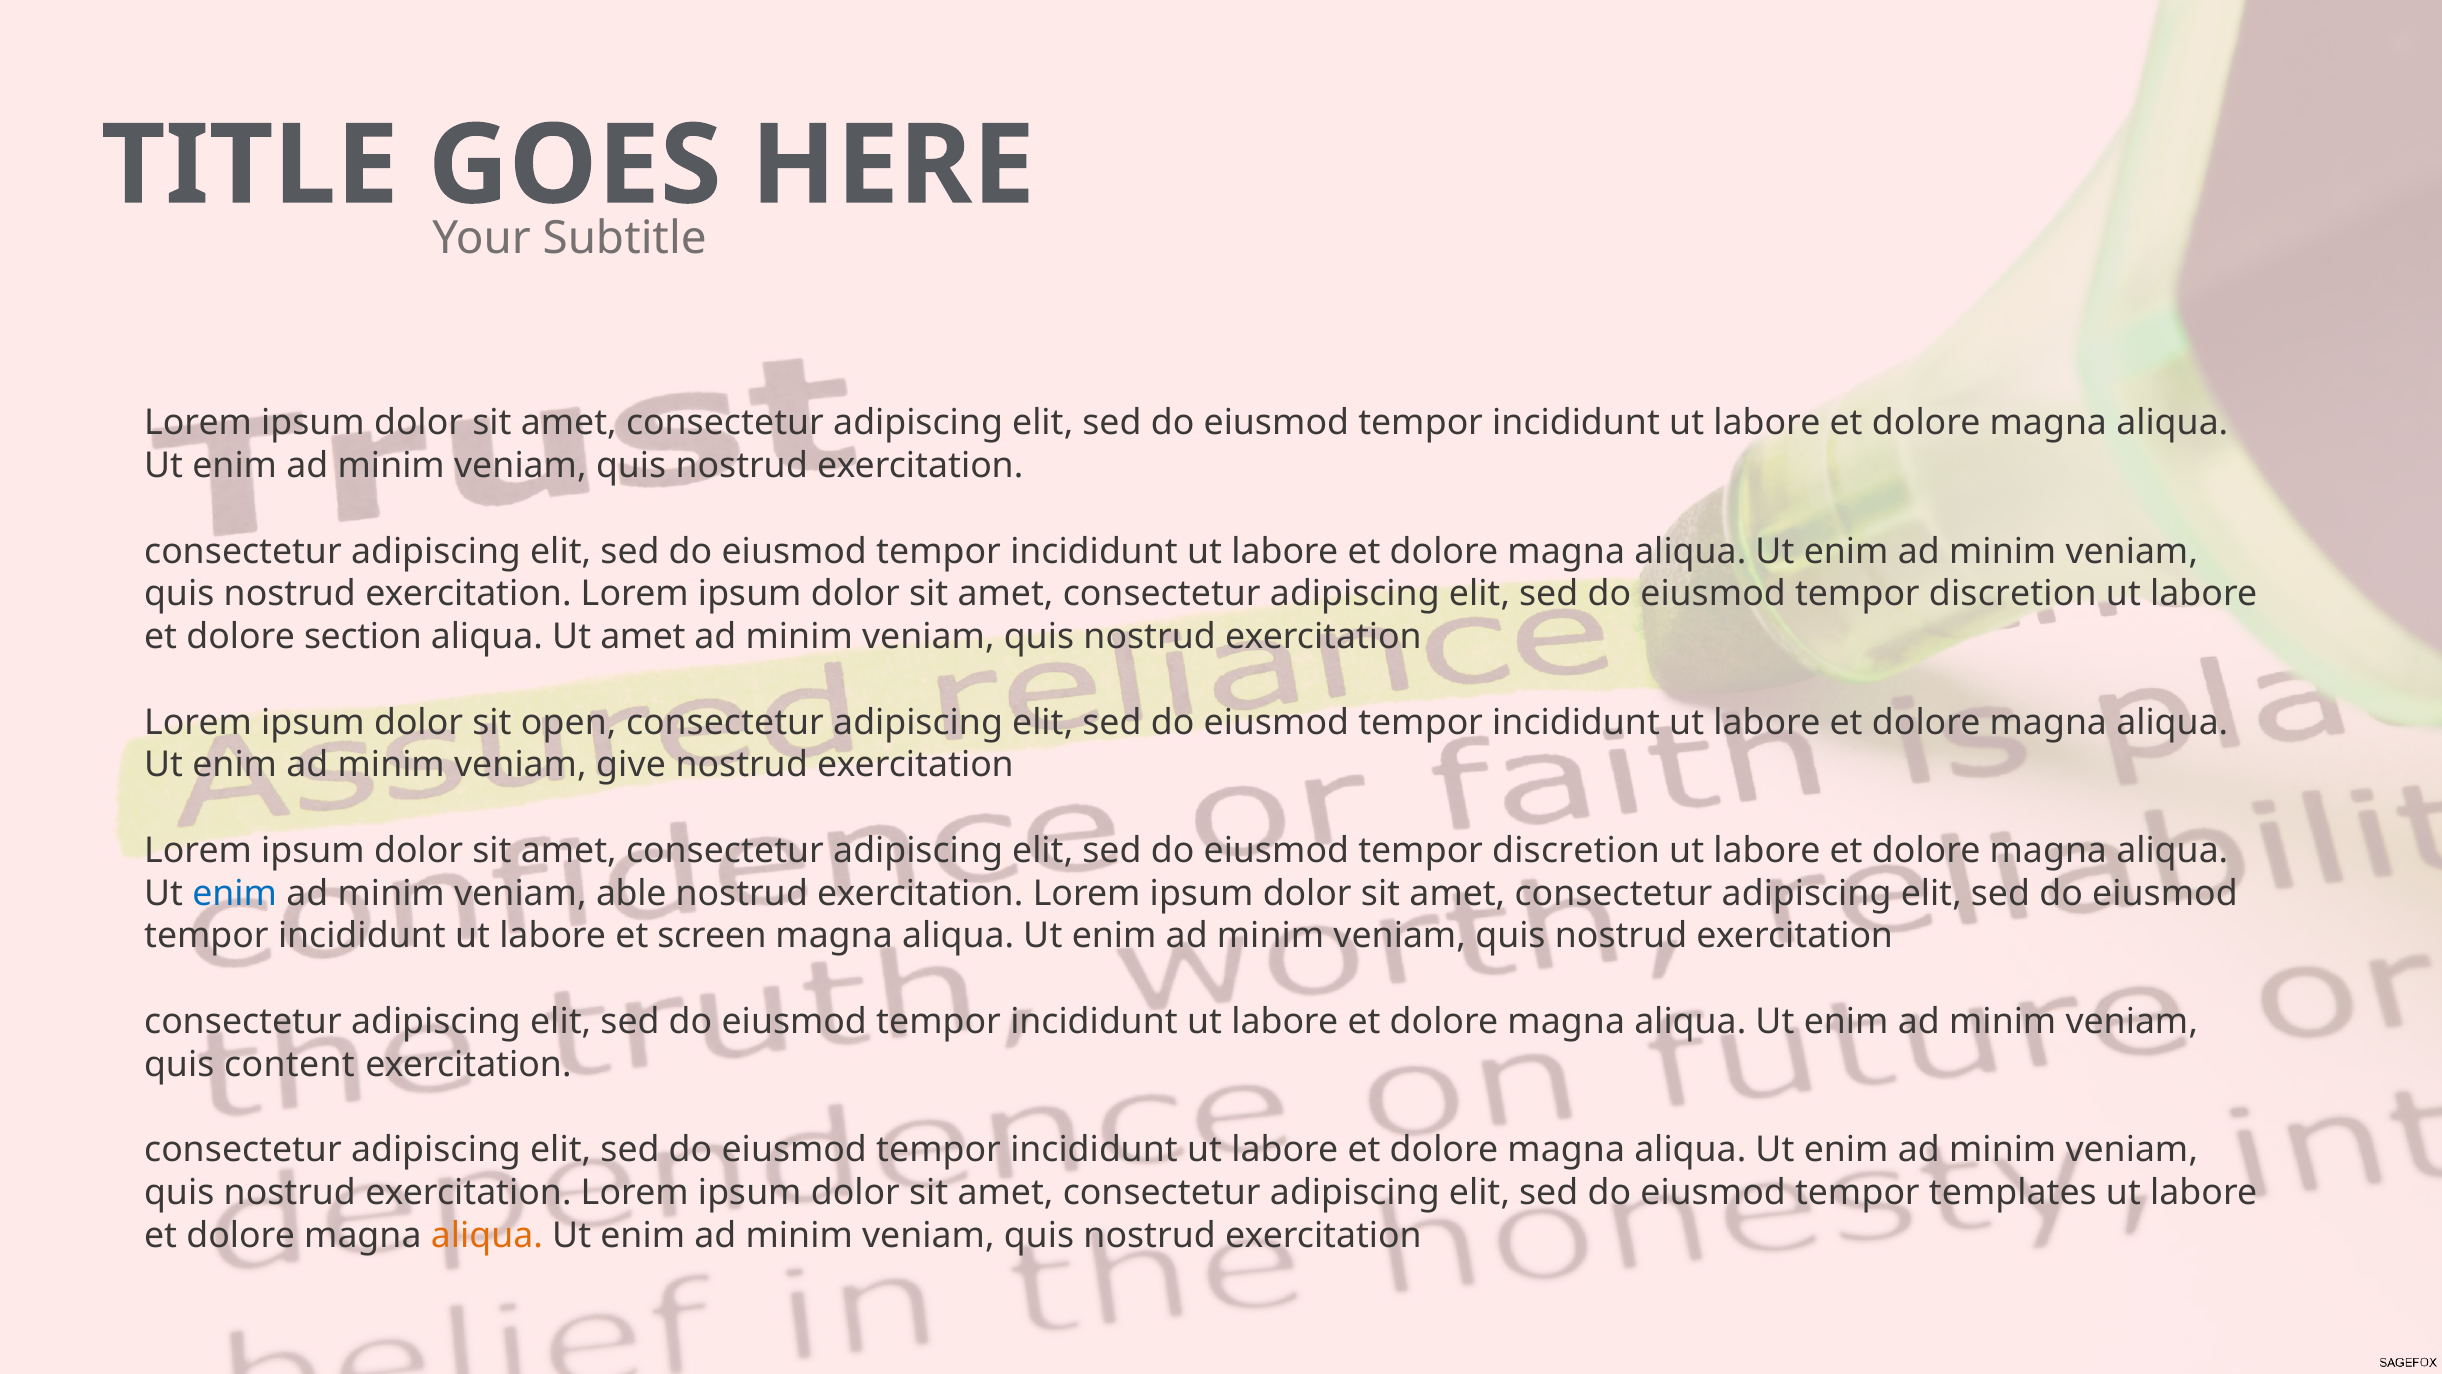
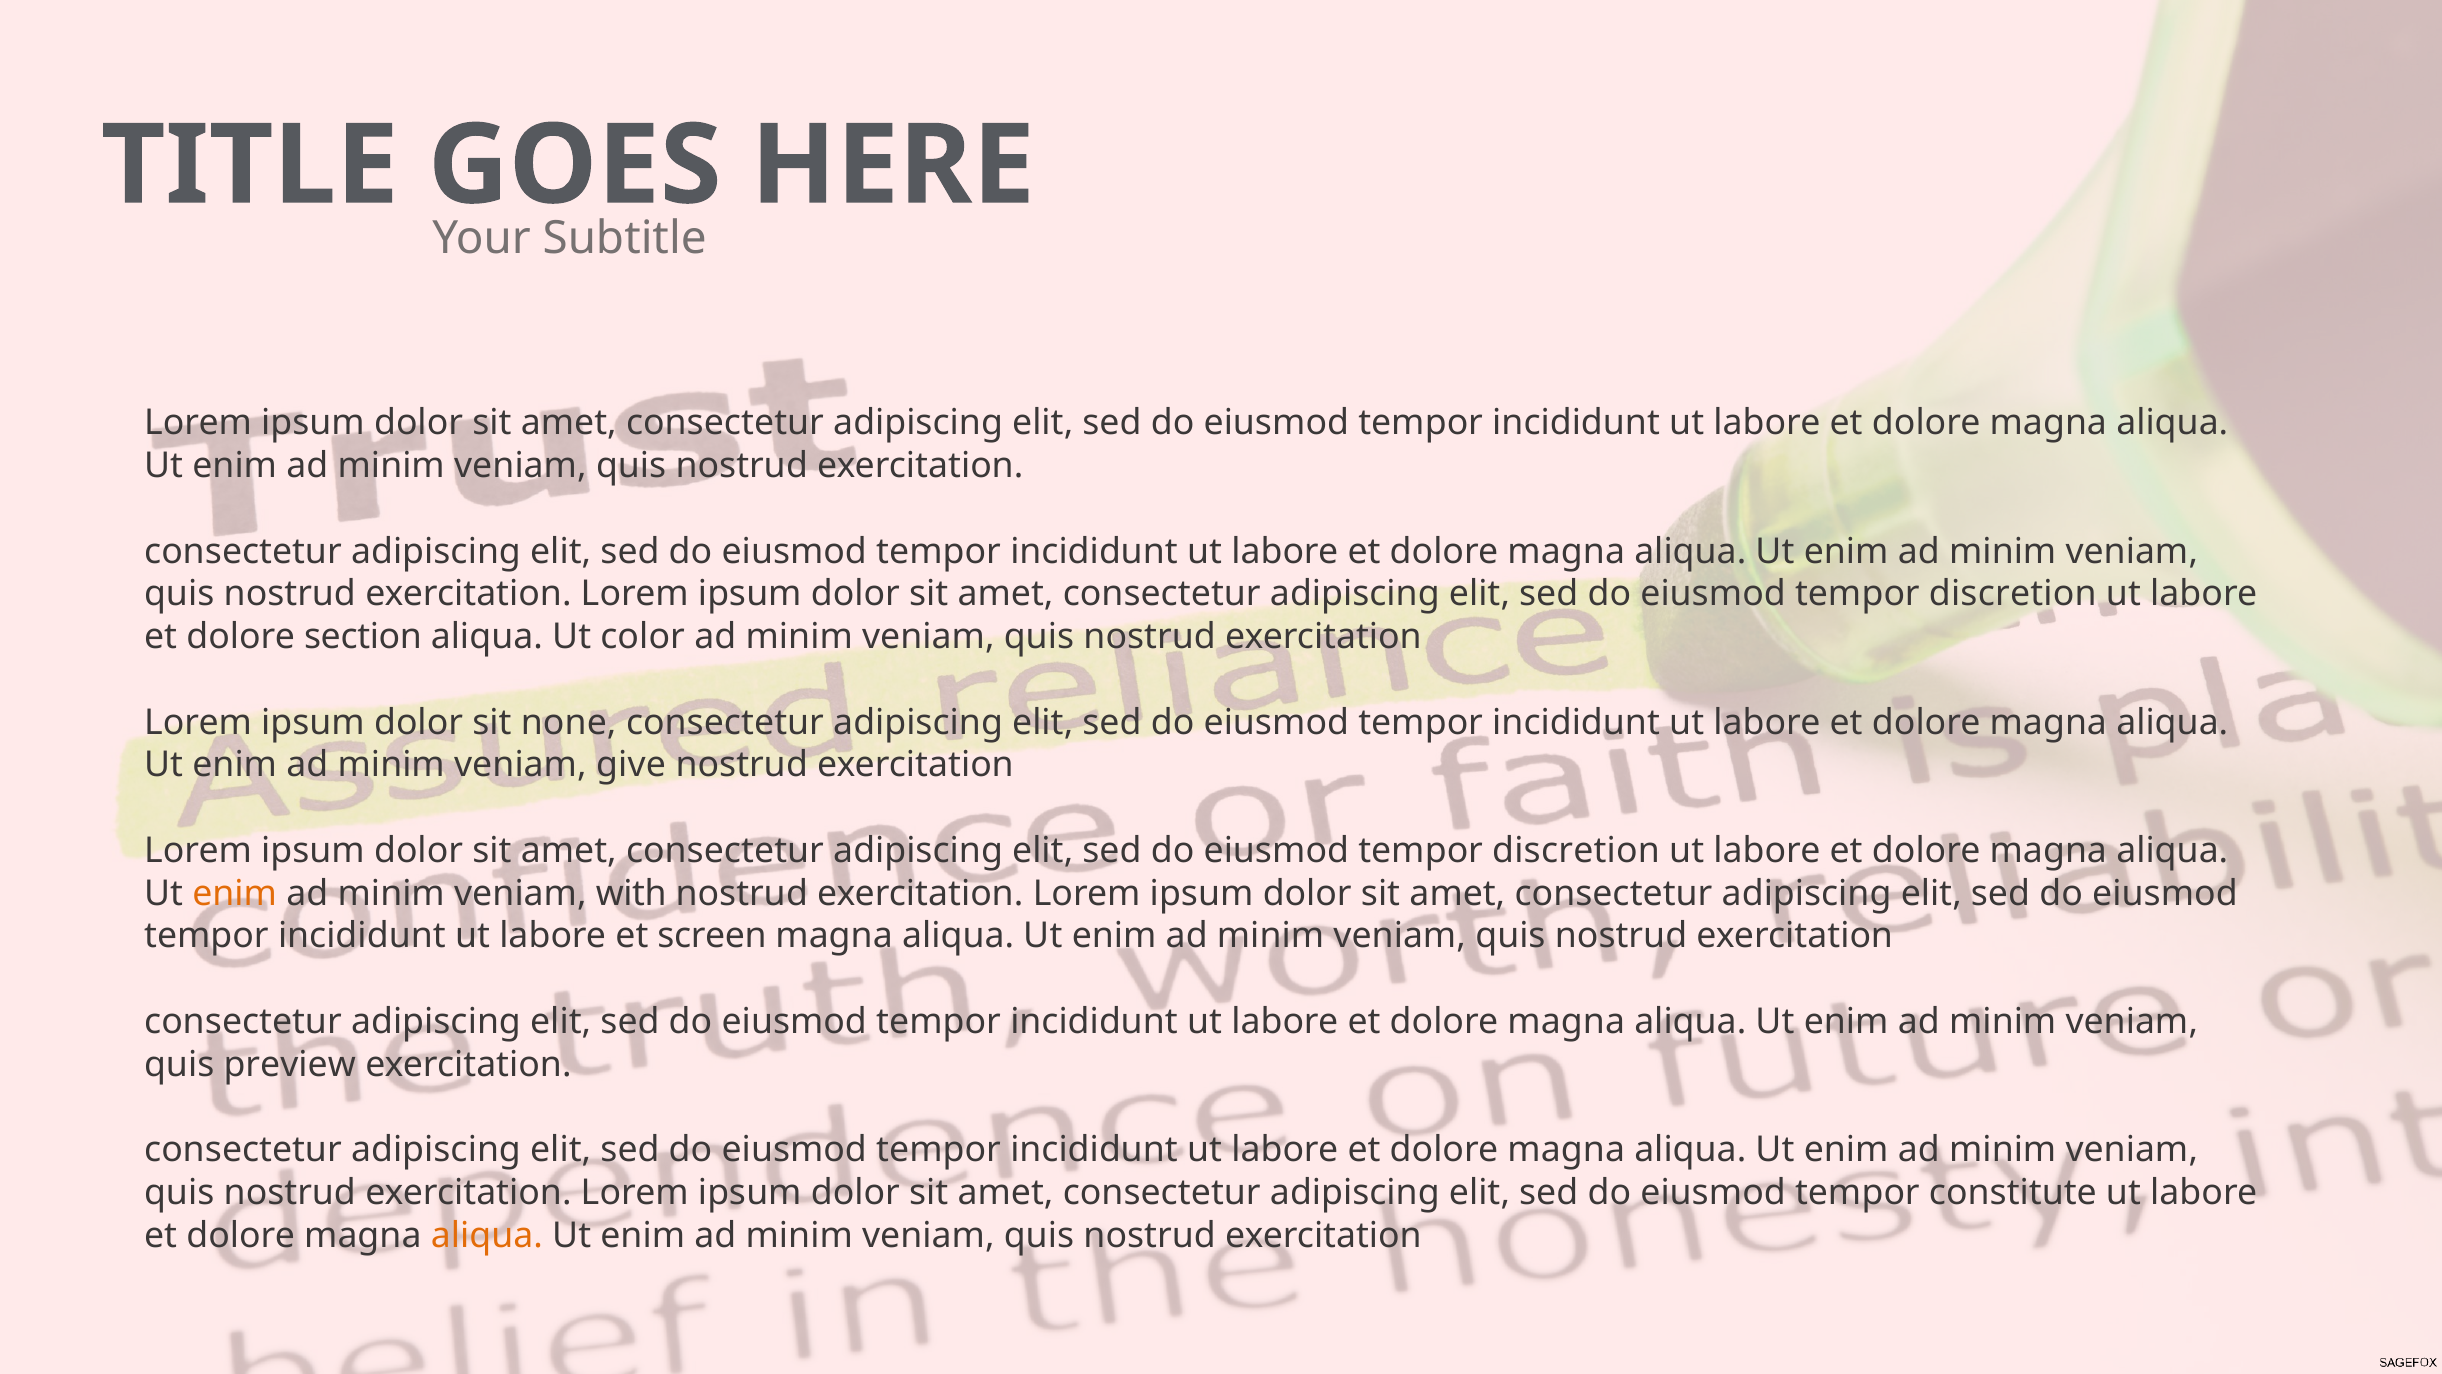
Ut amet: amet -> color (643, 637)
open: open -> none (569, 722)
enim colour: blue -> orange (235, 893)
able: able -> with (631, 893)
content: content -> preview (290, 1064)
templates: templates -> constitute (2013, 1192)
